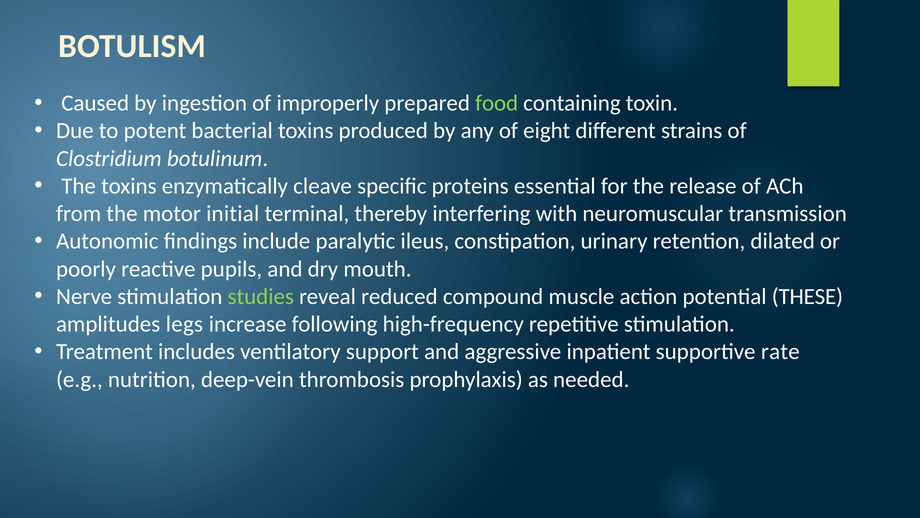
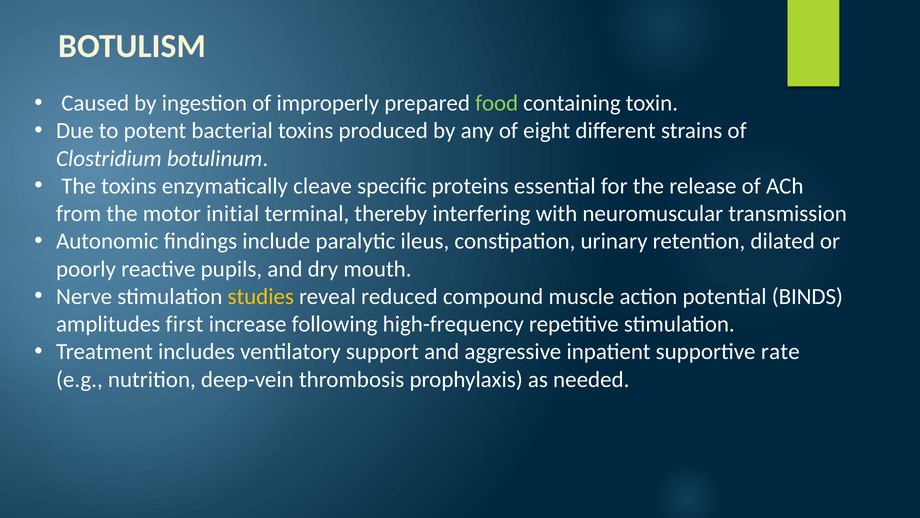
studies colour: light green -> yellow (261, 296)
THESE: THESE -> BINDS (807, 296)
legs: legs -> first (184, 324)
